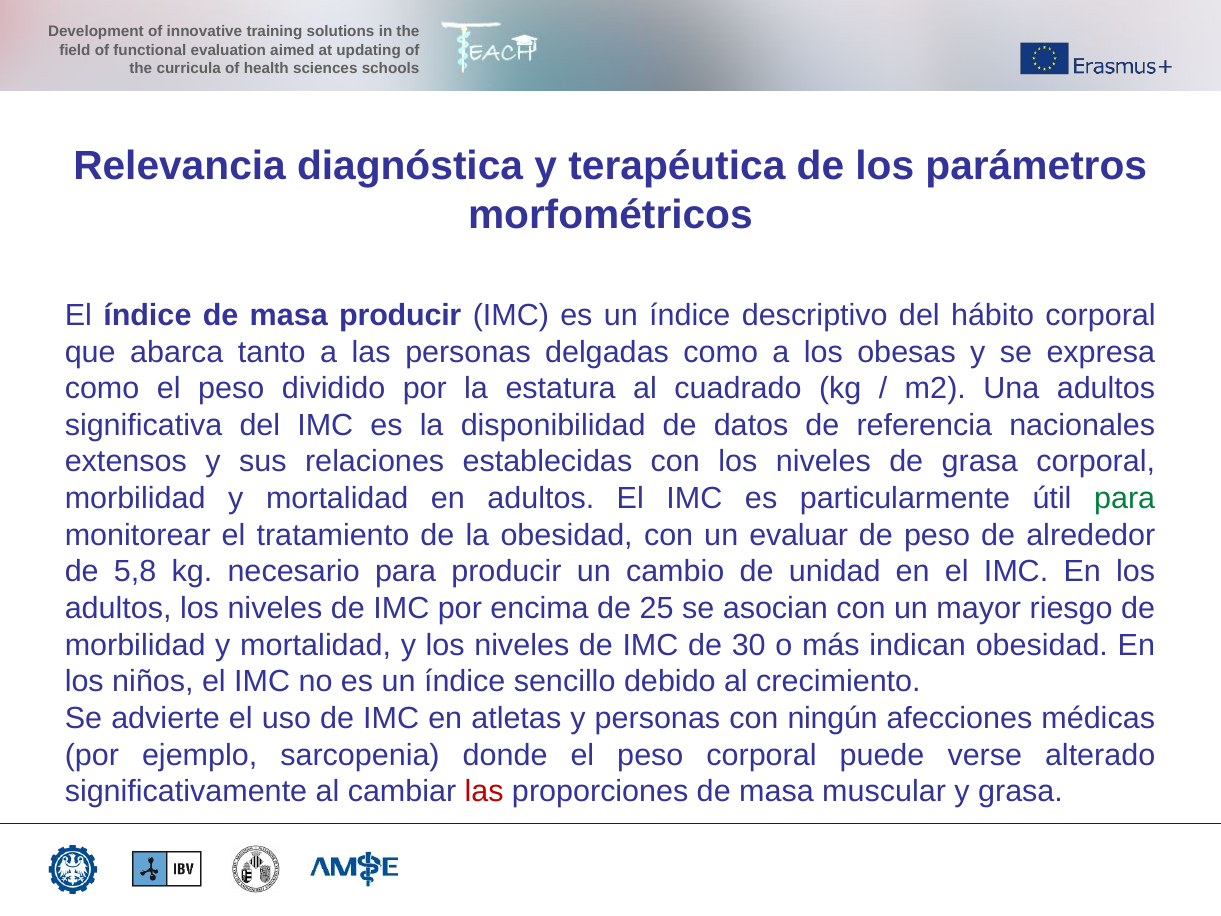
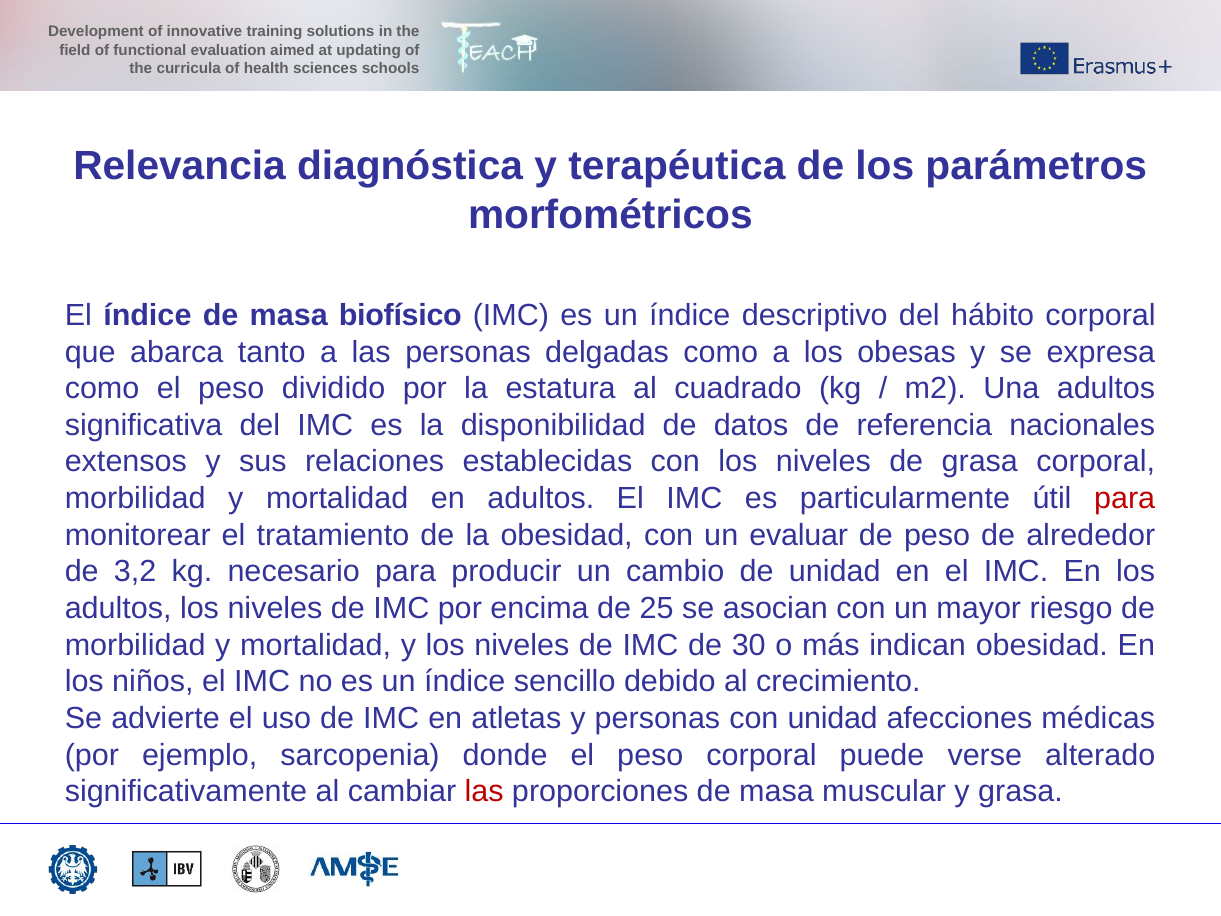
masa producir: producir -> biofísico (400, 315)
para colour: green -> red (1125, 498)
5,8: 5,8 -> 3,2 (135, 572)
con ningún: ningún -> unidad (833, 718)
